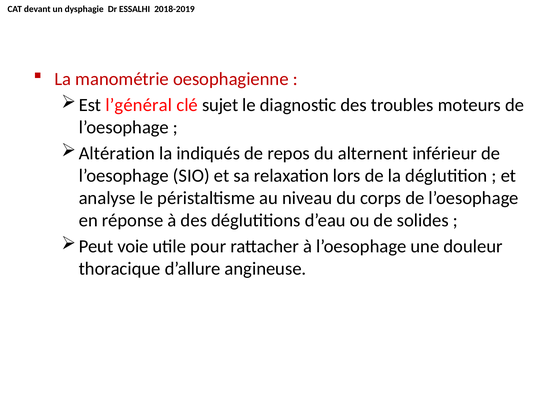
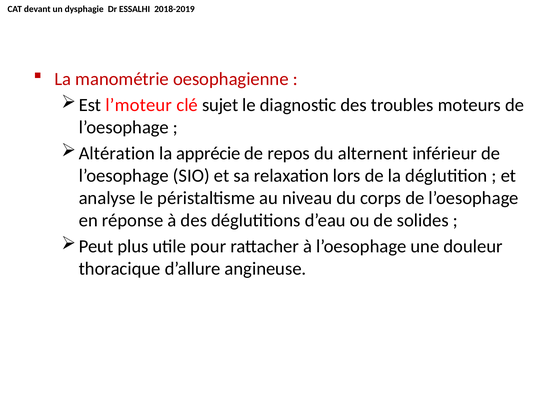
l’général: l’général -> l’moteur (139, 105)
indiqués: indiqués -> apprécie (208, 154)
voie: voie -> plus (133, 247)
